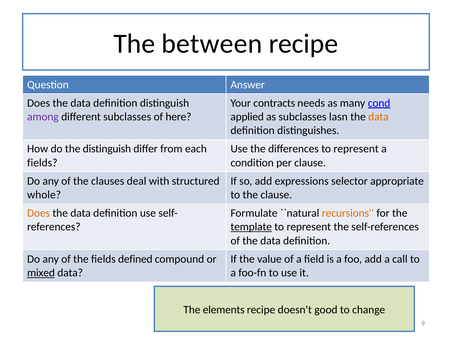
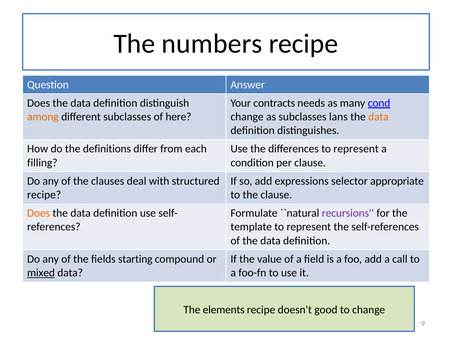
between: between -> numbers (212, 44)
among colour: purple -> orange (43, 117)
applied: applied -> change (247, 117)
lasn: lasn -> lans (338, 117)
the distinguish: distinguish -> definitions (107, 149)
fields: fields -> filling (42, 163)
whole: whole -> recipe (44, 195)
recursions colour: orange -> purple (348, 213)
template underline: present -> none (251, 227)
defined: defined -> starting (135, 259)
